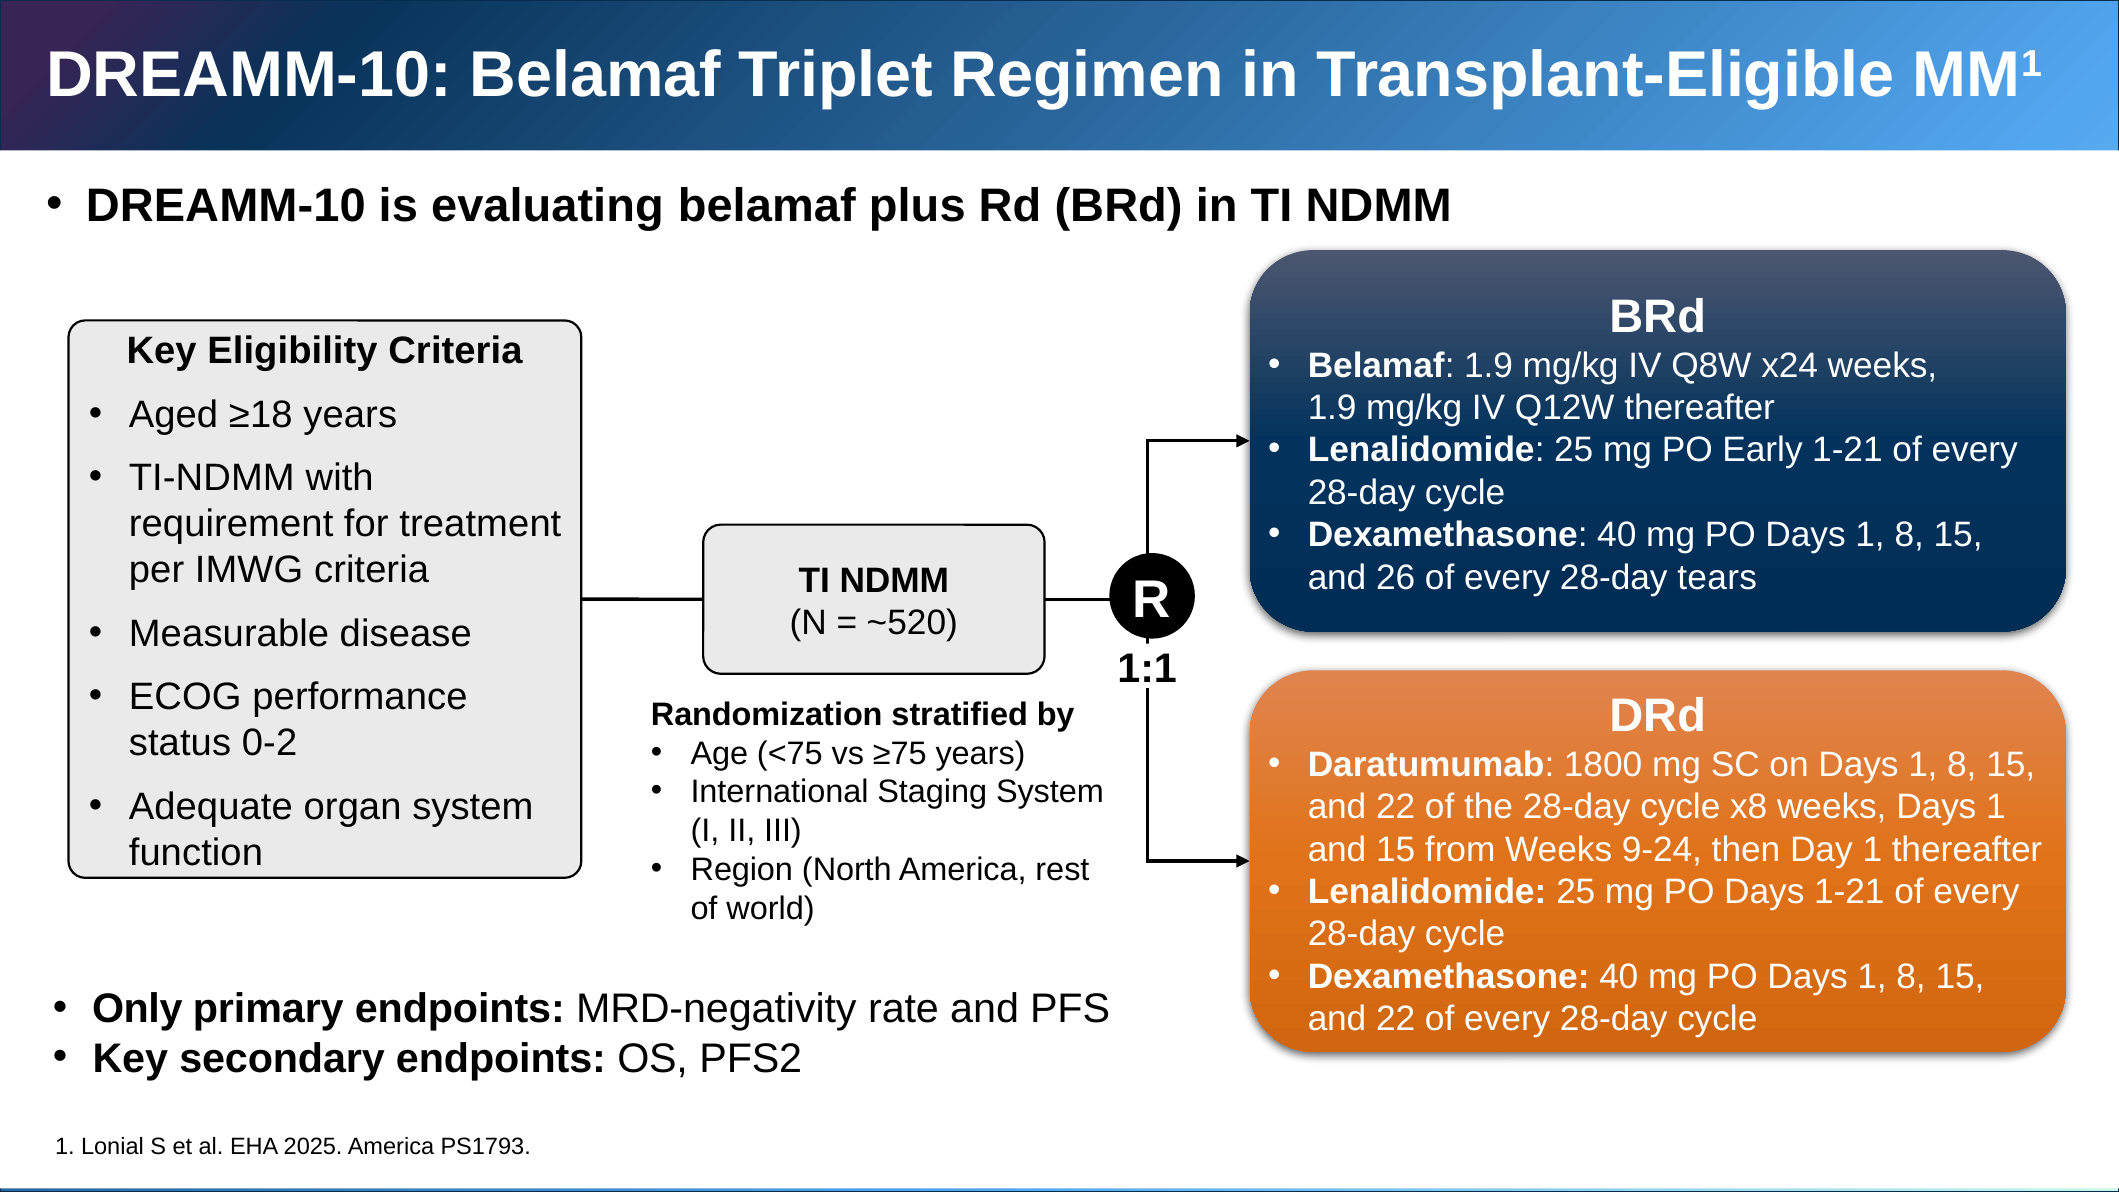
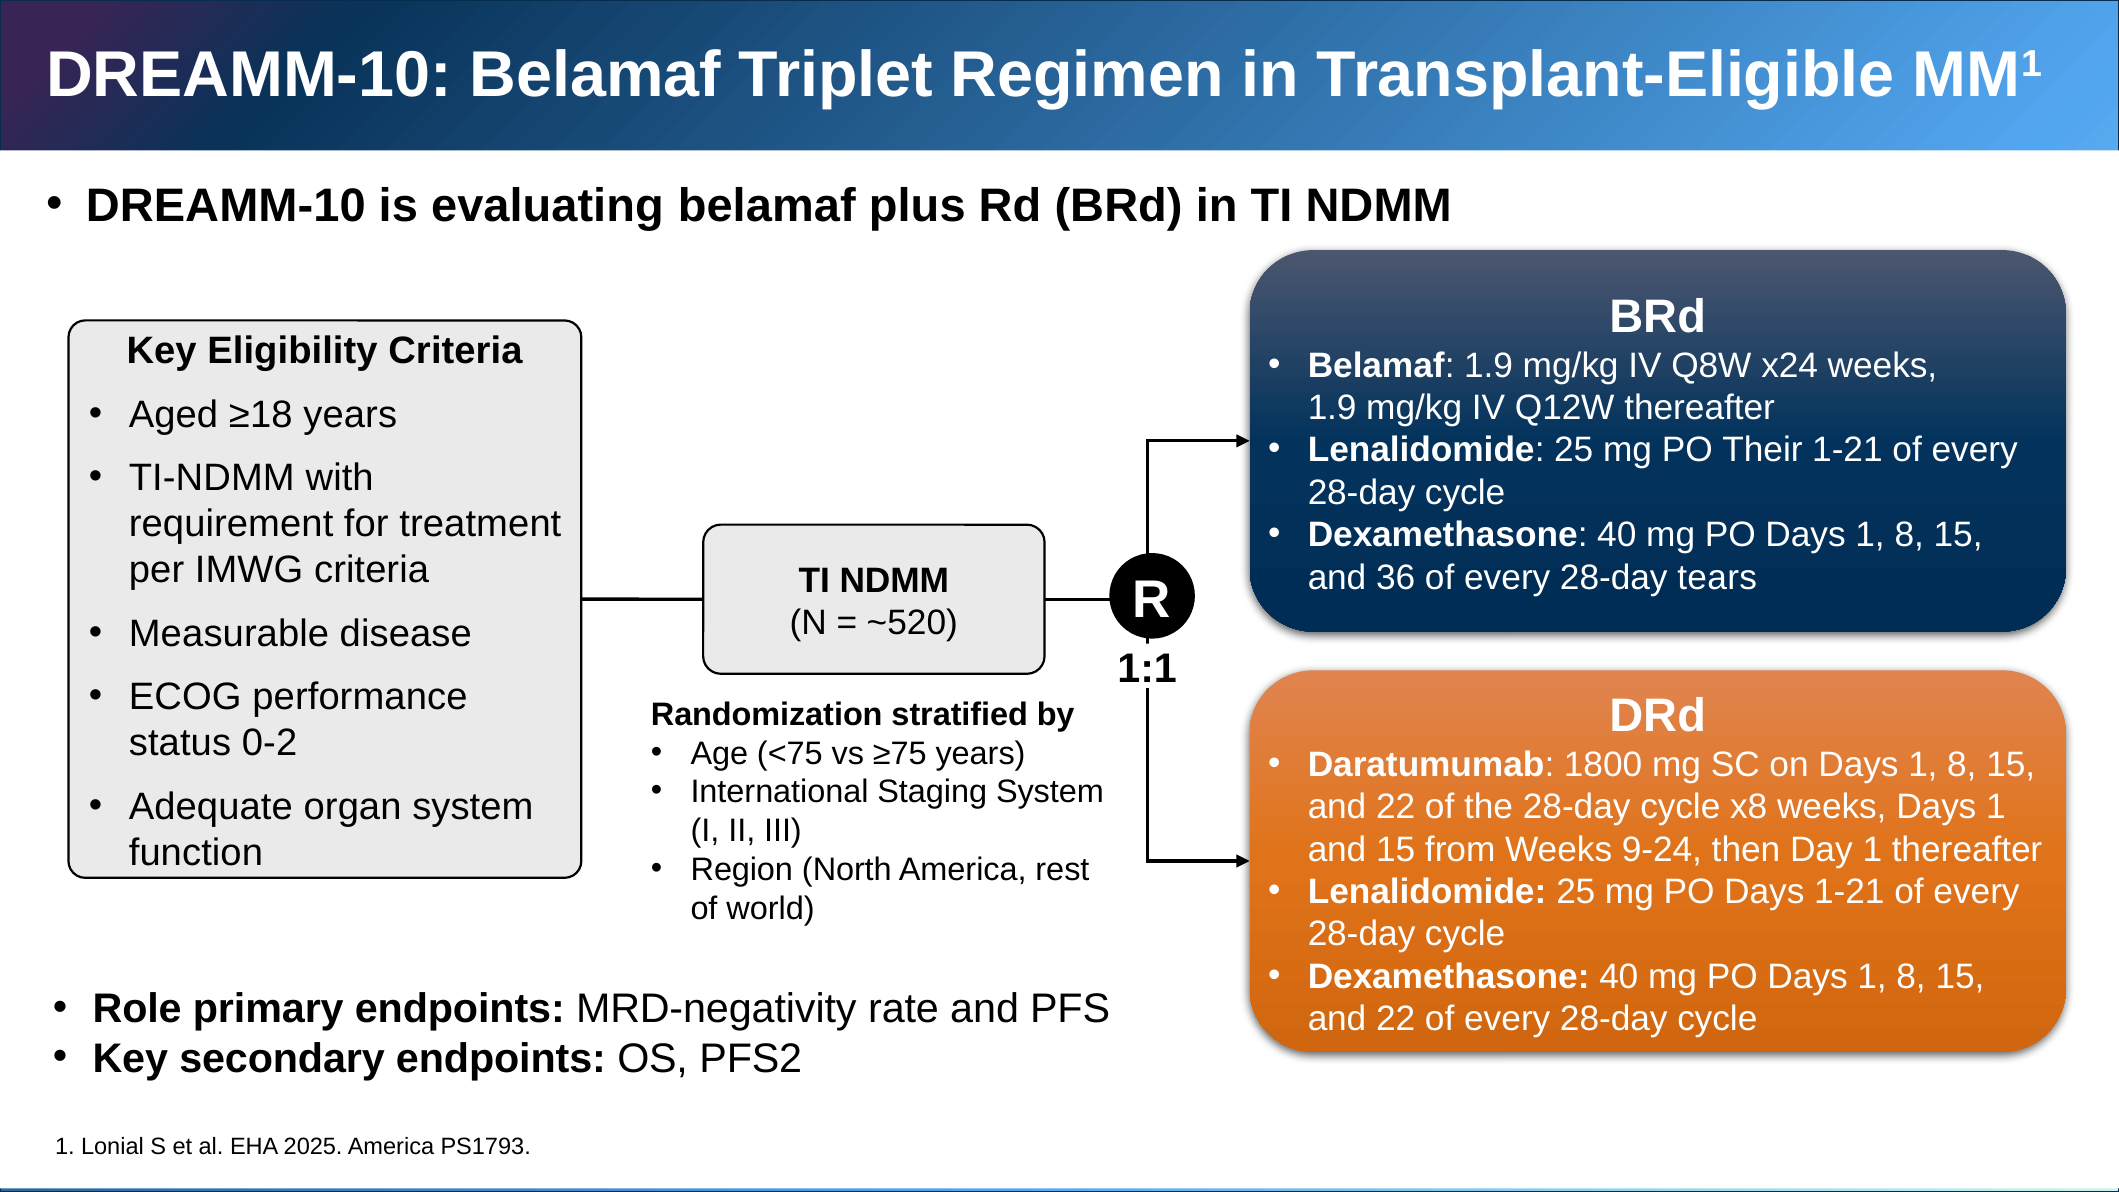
Early: Early -> Their (1762, 450)
26: 26 -> 36 (1396, 577)
Only: Only -> Role (137, 1009)
